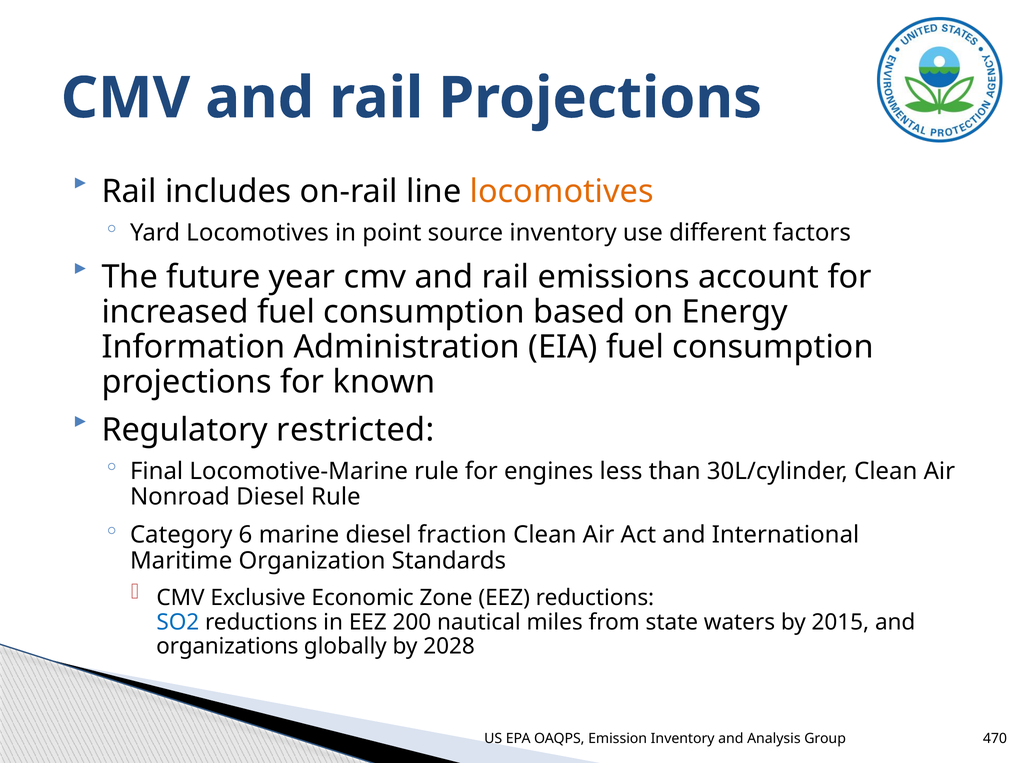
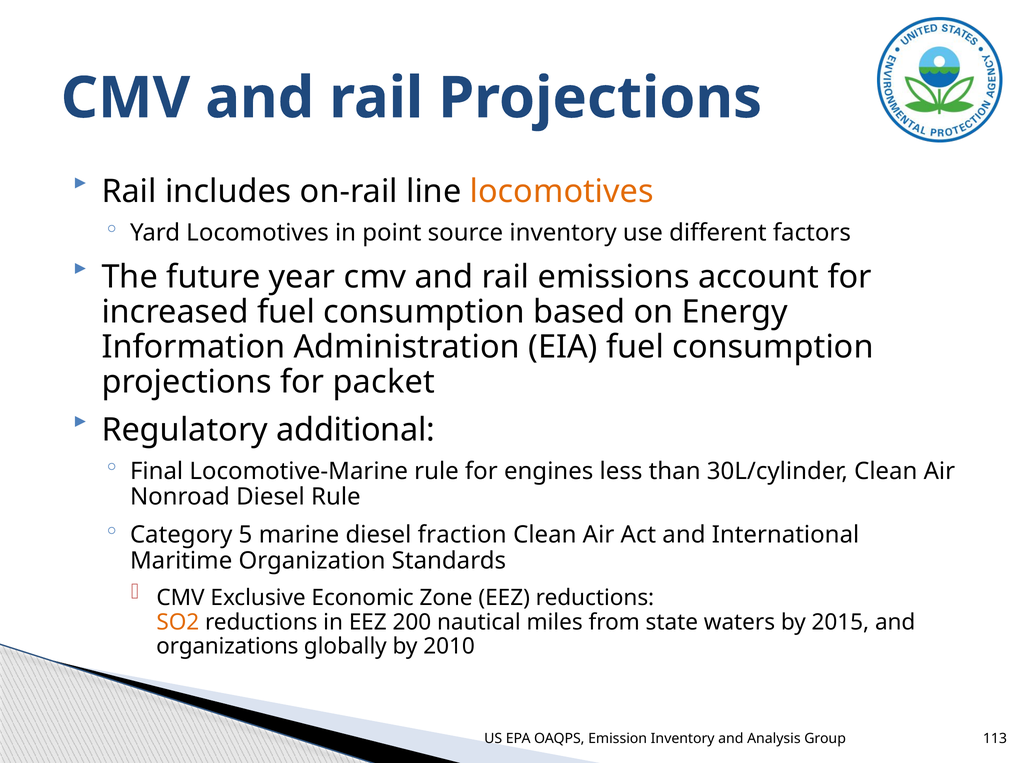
known: known -> packet (384, 382)
restricted: restricted -> additional (356, 430)
6: 6 -> 5 (245, 535)
SO2 colour: blue -> orange (178, 622)
2028: 2028 -> 2010 (449, 646)
470: 470 -> 113 (995, 739)
